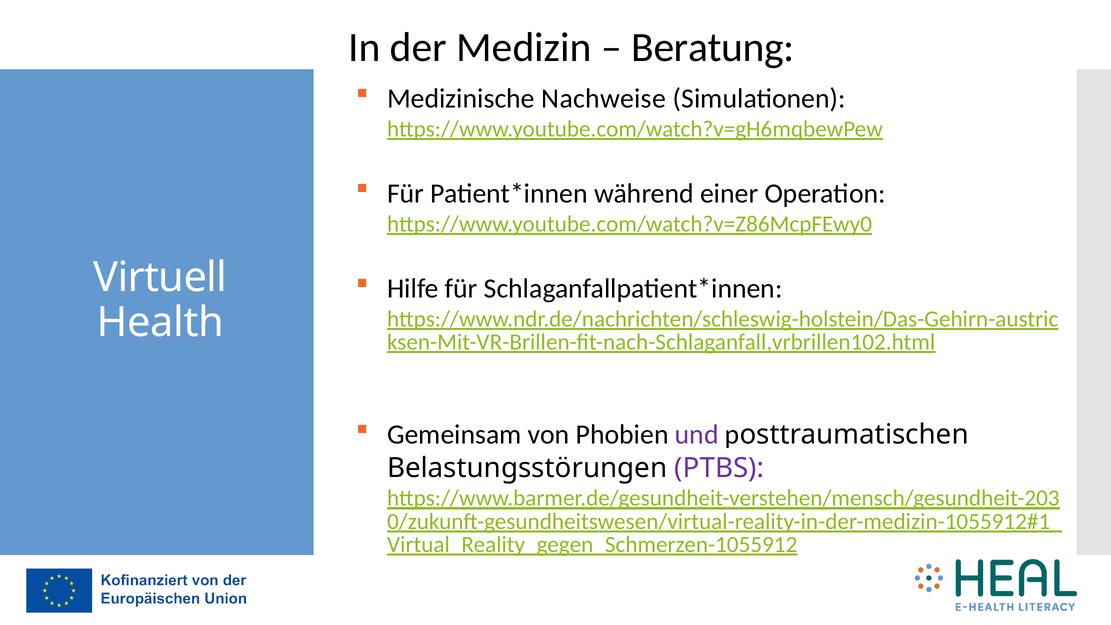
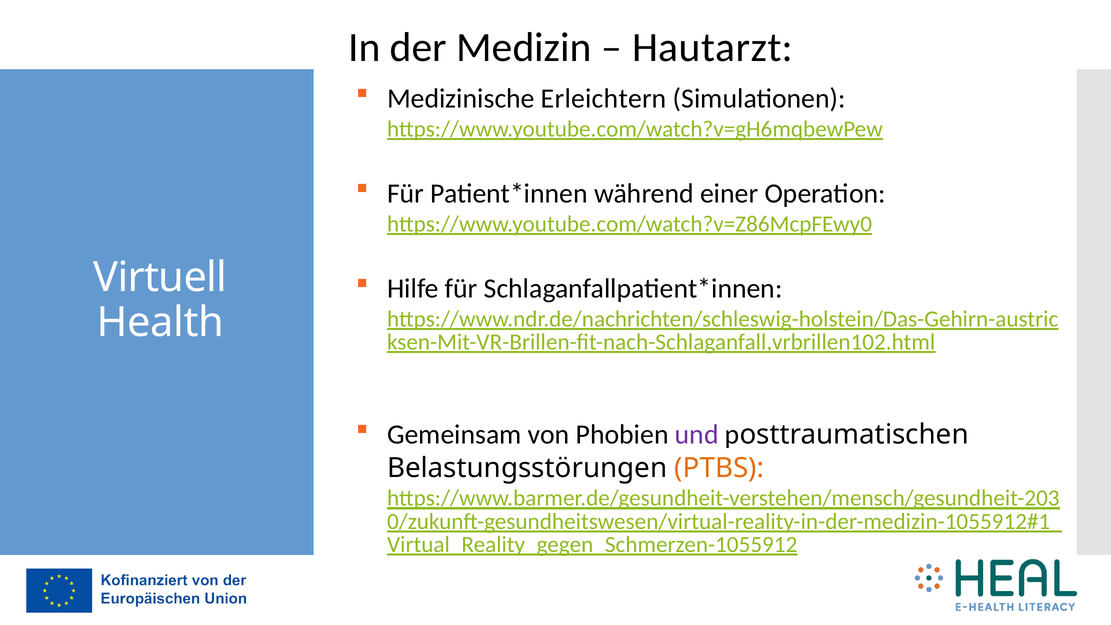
Beratung: Beratung -> Hautarzt (713, 48)
Nachweise: Nachweise -> Erleichtern (604, 99)
PTBS colour: purple -> orange (719, 468)
